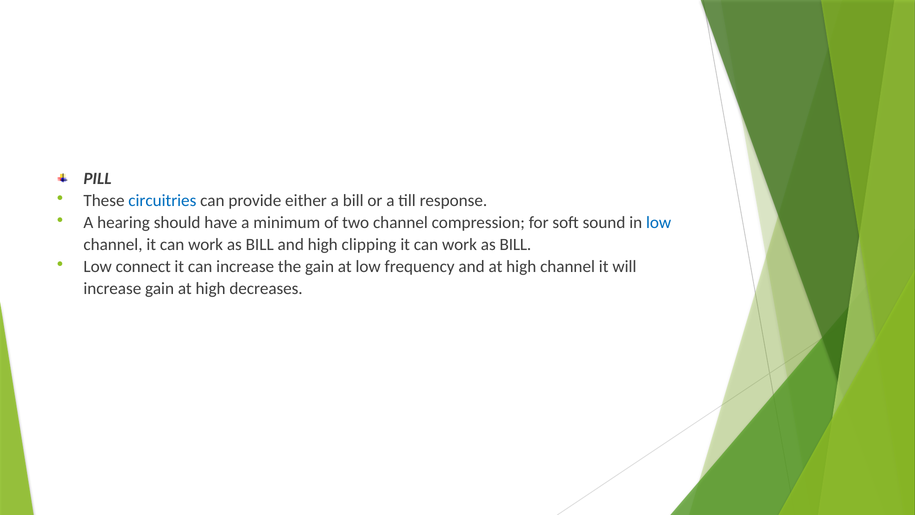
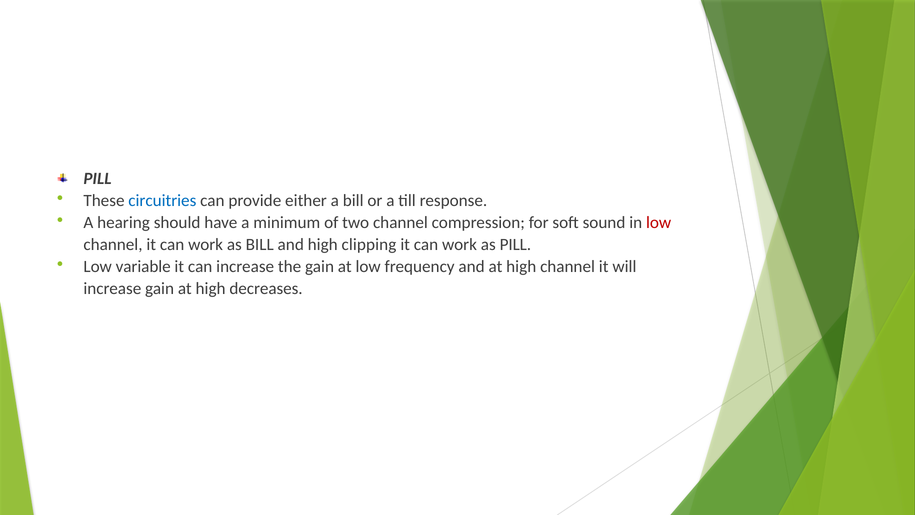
low colour: blue -> red (659, 223)
BILL: BILL -> PILL (515, 245)
connect: connect -> variable (143, 267)
